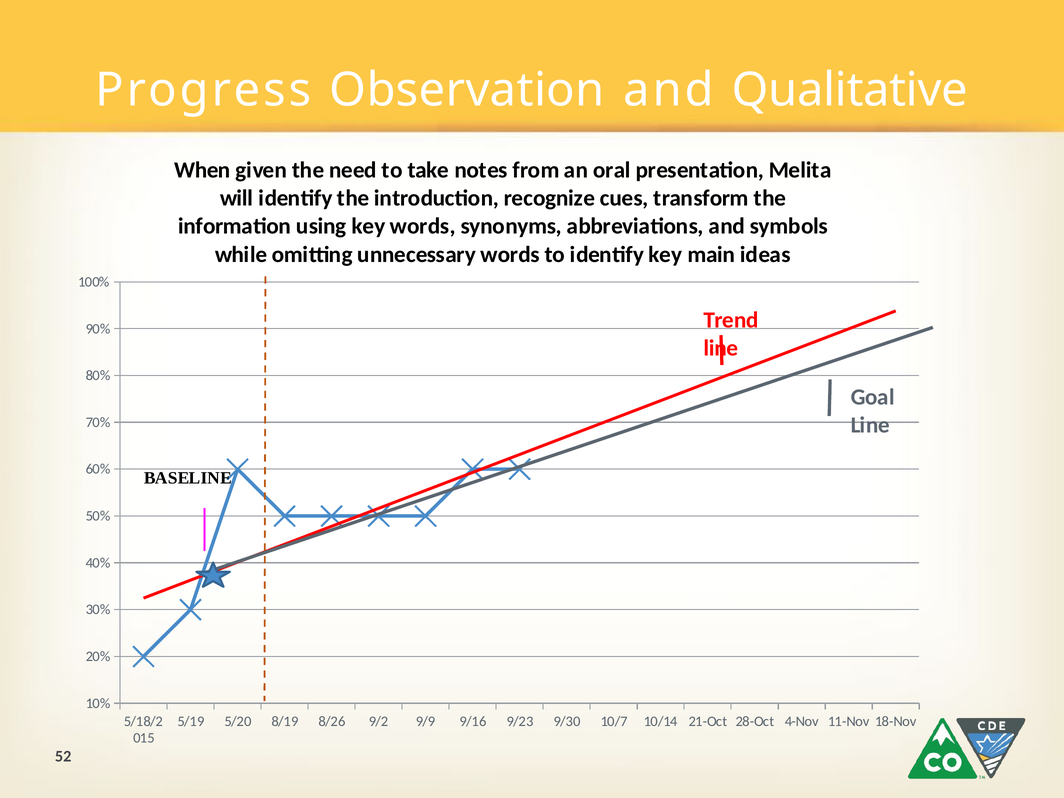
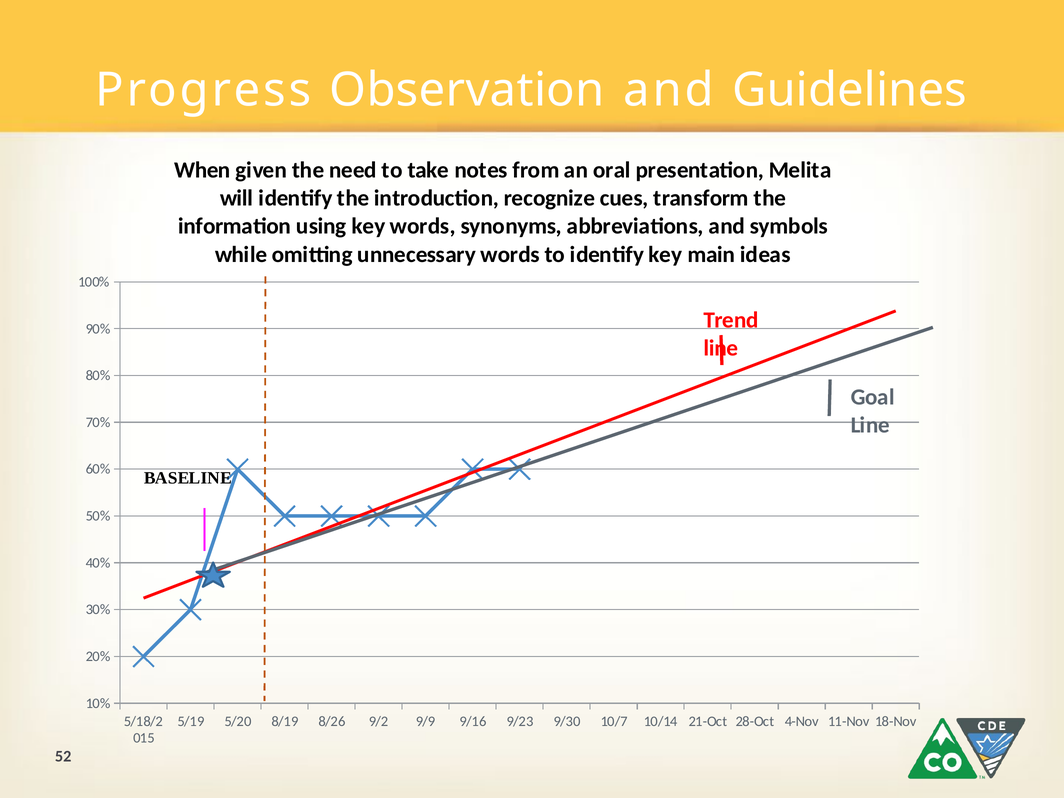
Qualitative: Qualitative -> Guidelines (850, 90)
